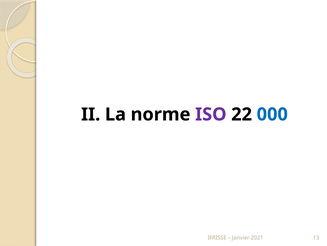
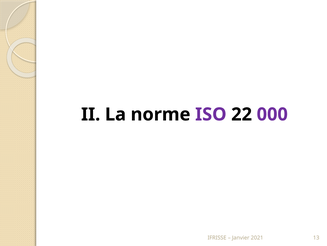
000 colour: blue -> purple (272, 114)
